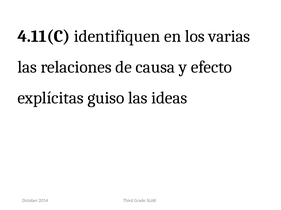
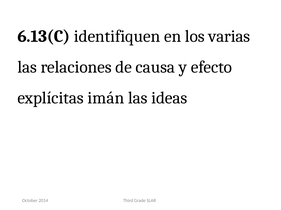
4.11(C: 4.11(C -> 6.13(C (44, 36)
guiso: guiso -> imán (106, 98)
